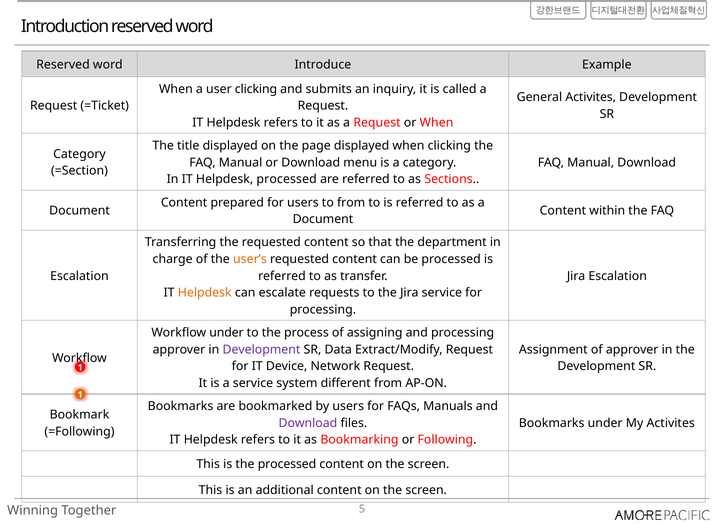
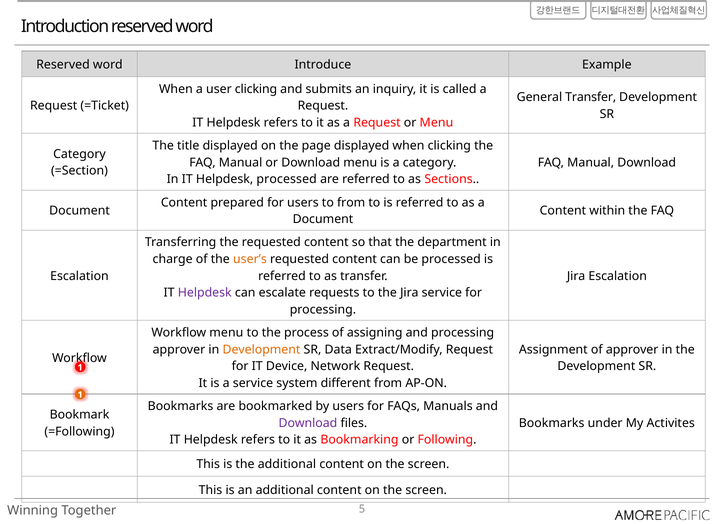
General Activites: Activites -> Transfer (591, 97)
or When: When -> Menu (436, 123)
Helpdesk colour: orange -> purple (205, 293)
Workflow under: under -> menu (226, 333)
Development colour: purple -> orange (261, 350)
the processed: processed -> additional (287, 465)
